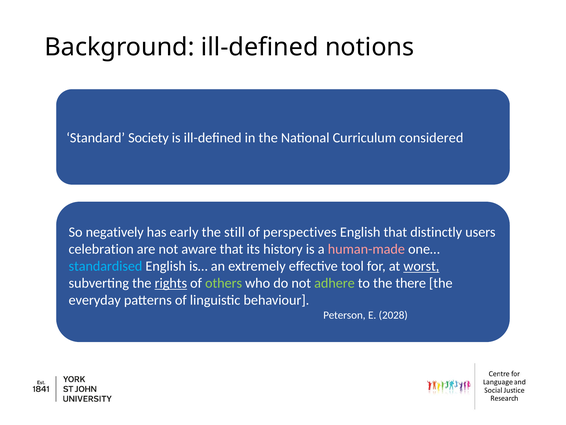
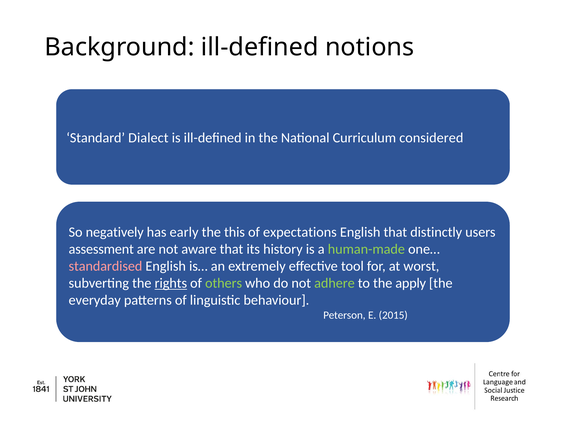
Society: Society -> Dialect (148, 138)
still: still -> this (235, 232)
perspectives: perspectives -> expectations (300, 232)
celebration: celebration -> assessment (101, 249)
human-made colour: pink -> light green (366, 249)
standardised colour: light blue -> pink (105, 266)
worst underline: present -> none (421, 266)
there: there -> apply (411, 283)
2028: 2028 -> 2015 (393, 315)
